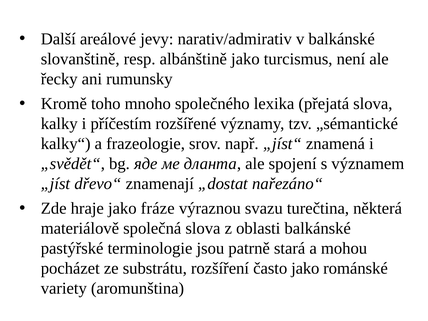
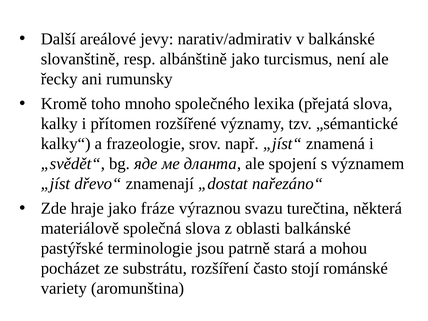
příčestím: příčestím -> přítomen (121, 124)
často jako: jako -> stojí (305, 268)
